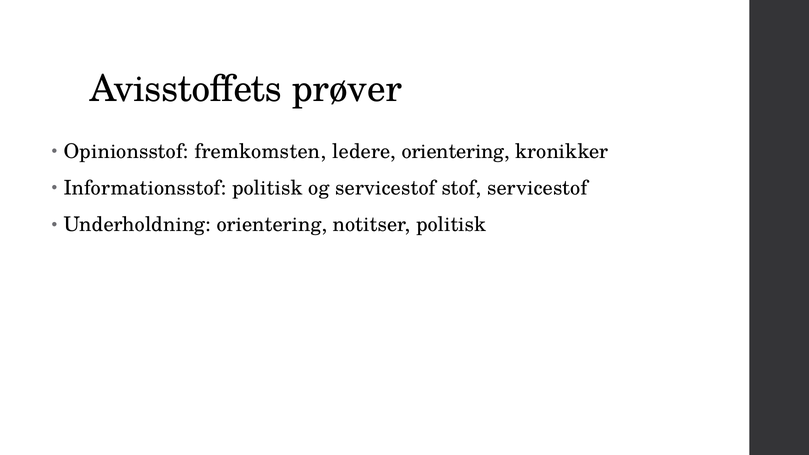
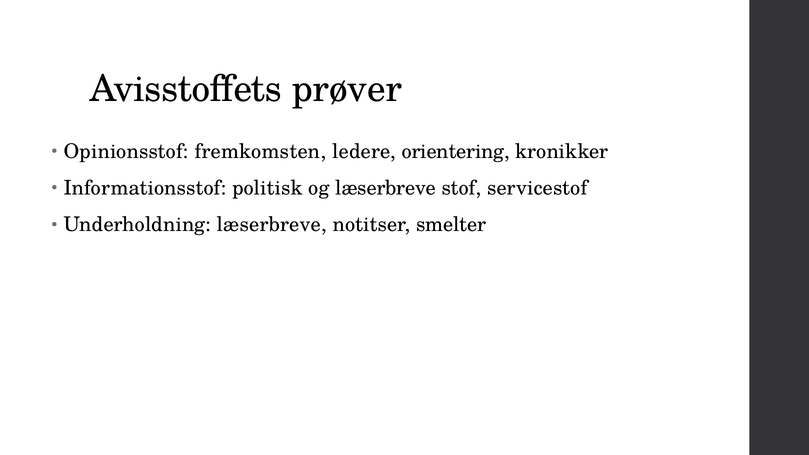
og servicestof: servicestof -> læserbreve (386, 188)
Underholdning orientering: orientering -> læserbreve (272, 225)
notitser politisk: politisk -> smelter (451, 225)
